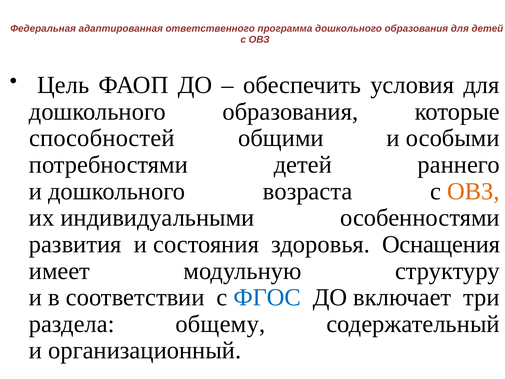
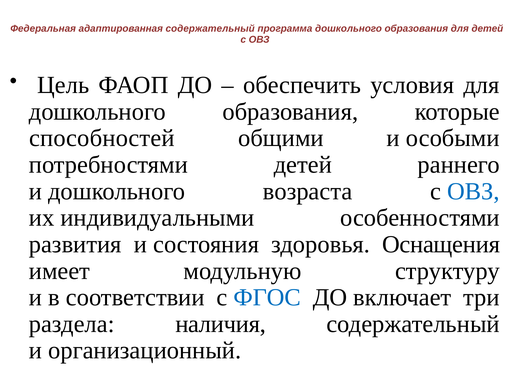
адаптированная ответственного: ответственного -> содержательный (210, 29)
ОВЗ colour: orange -> blue (473, 191)
общему: общему -> наличия (221, 324)
